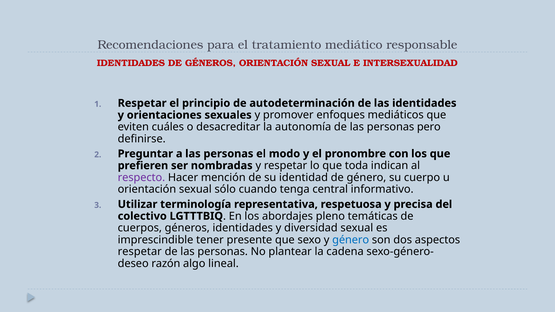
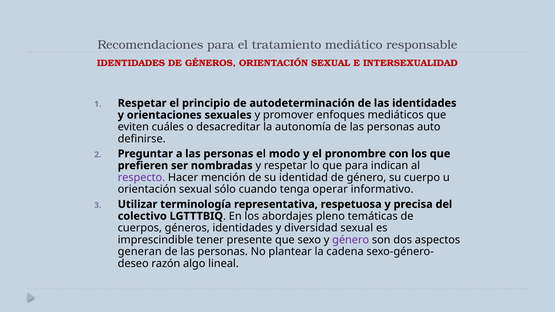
pero: pero -> auto (429, 127)
que toda: toda -> para (357, 166)
central: central -> operar (330, 189)
género colour: blue -> purple (351, 240)
respetar: respetar -> generan (140, 252)
